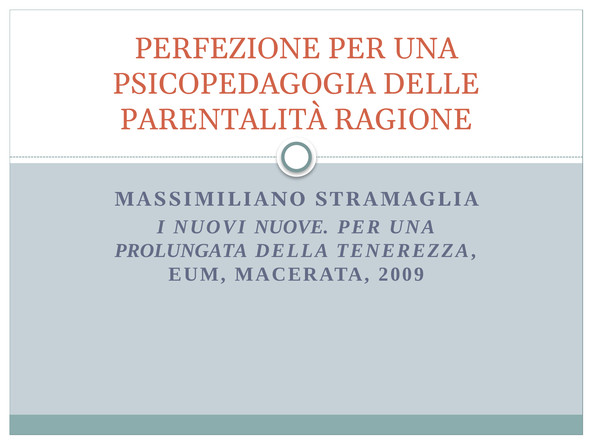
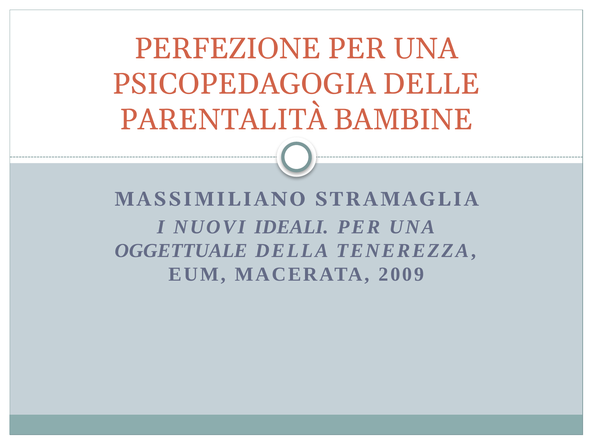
RAGIONE: RAGIONE -> BAMBINE (403, 120)
NUOVE: NUOVE -> IDEALI (291, 227)
PROLUNGATA: PROLUNGATA -> OGGETTUALE (181, 250)
